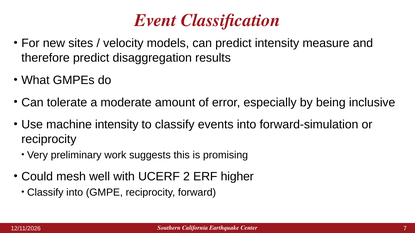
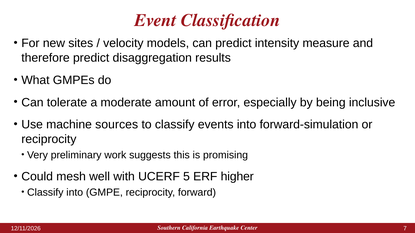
machine intensity: intensity -> sources (117, 125)
2: 2 -> 5 (187, 177)
